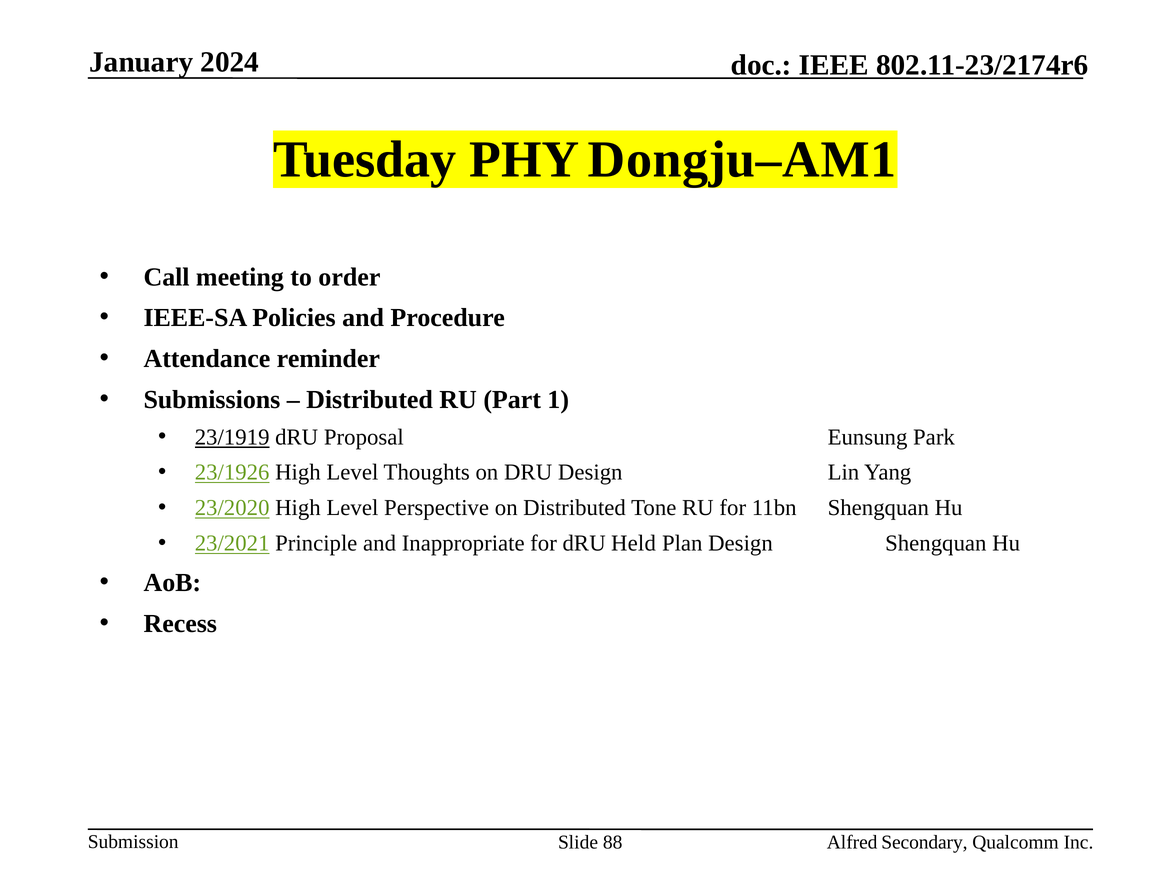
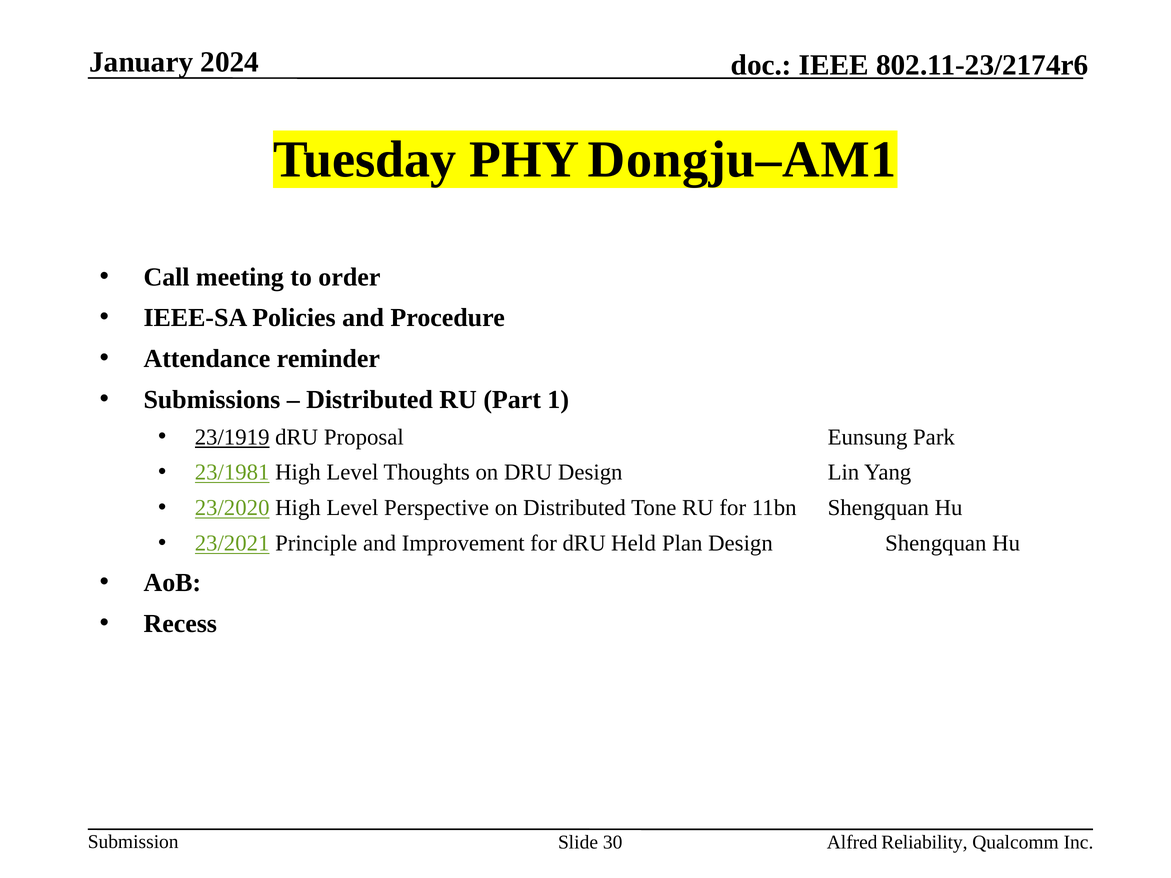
23/1926: 23/1926 -> 23/1981 (232, 473)
Inappropriate: Inappropriate -> Improvement (463, 544)
88: 88 -> 30 (613, 842)
Secondary: Secondary -> Reliability (924, 842)
